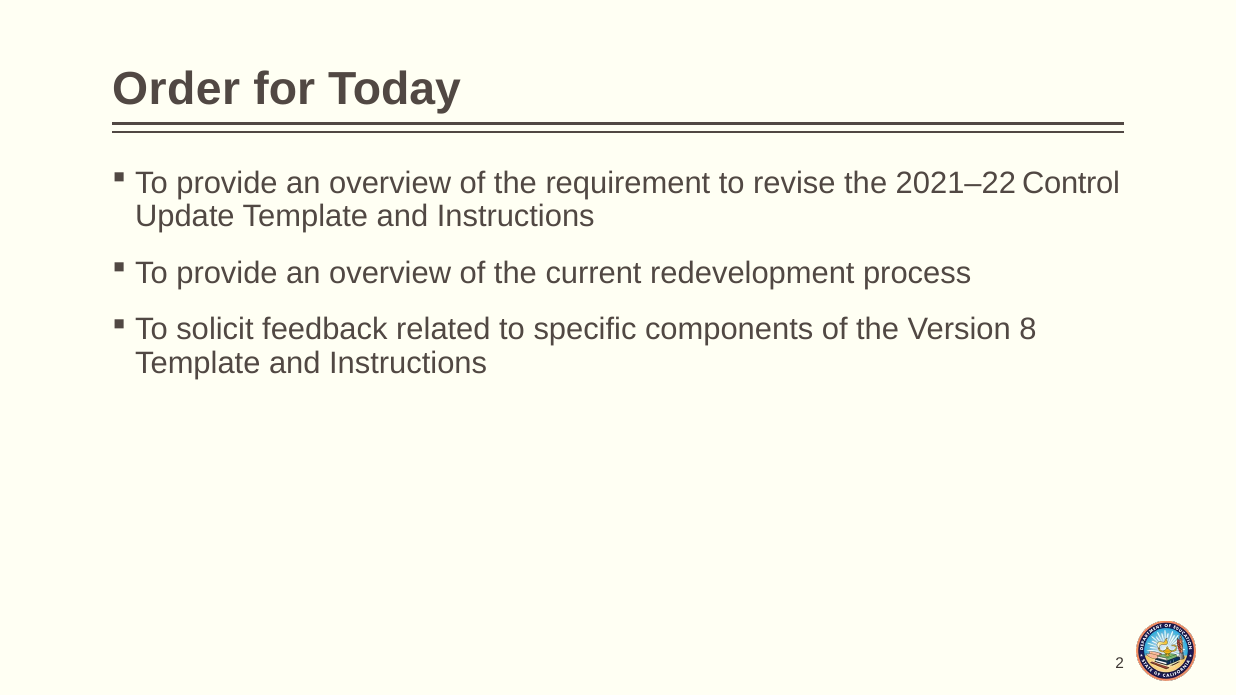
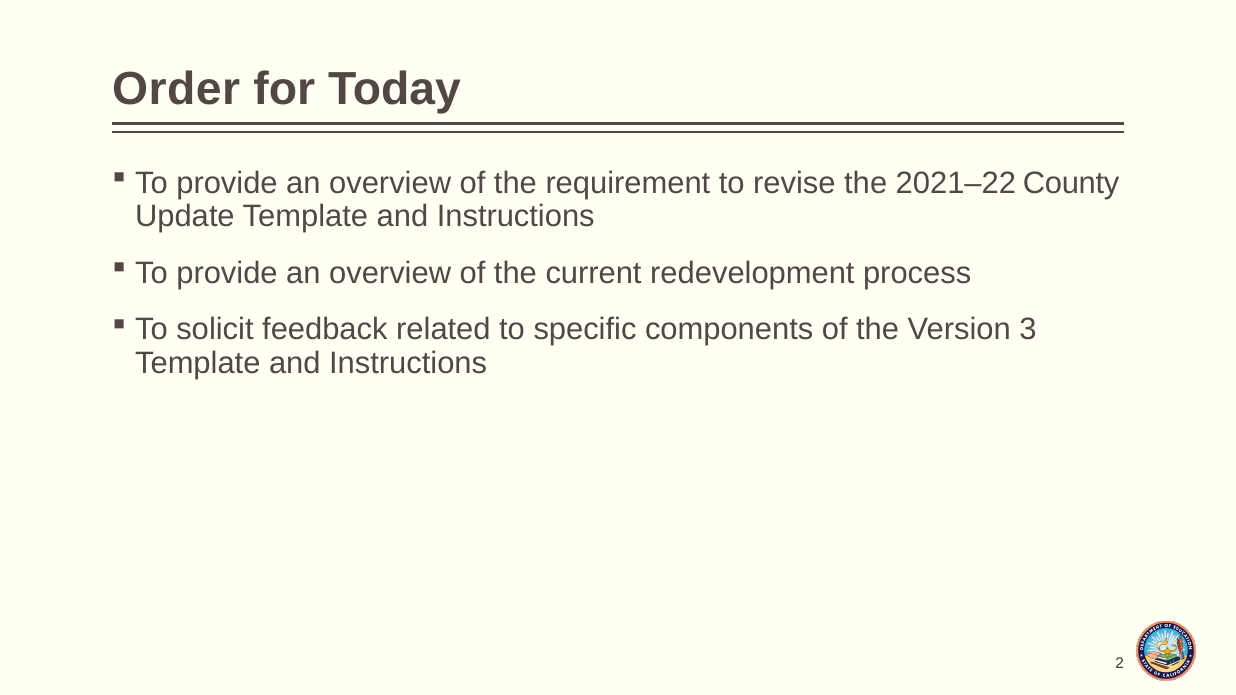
Control: Control -> County (1071, 183)
8: 8 -> 3 (1028, 330)
